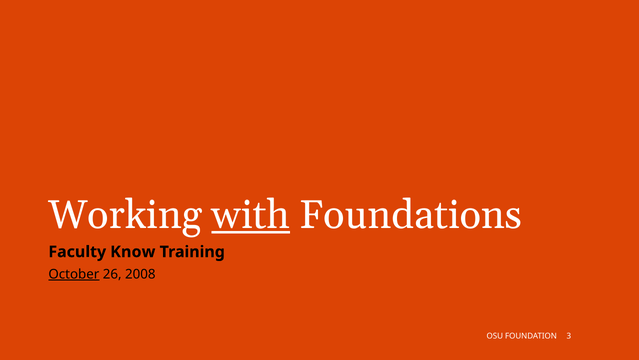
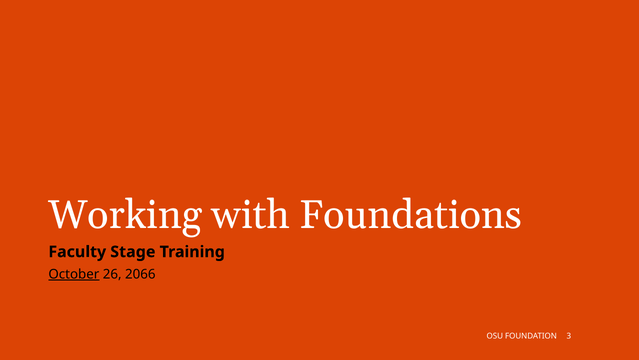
with underline: present -> none (251, 215)
Know: Know -> Stage (133, 251)
2008: 2008 -> 2066 (140, 274)
